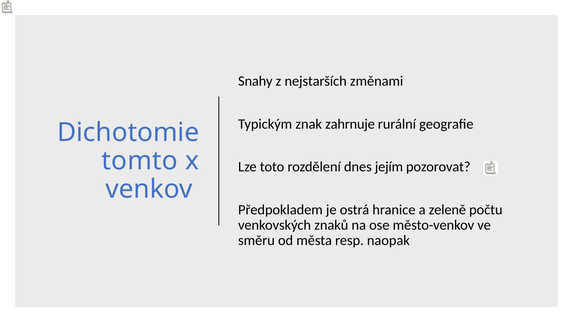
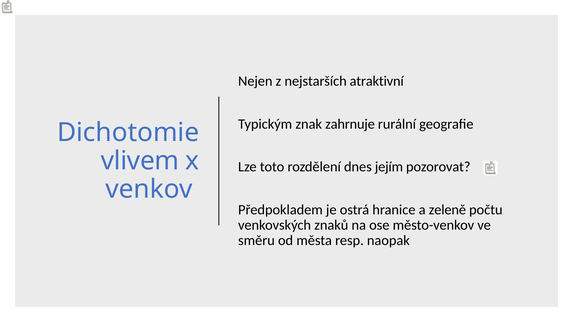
Snahy: Snahy -> Nejen (255, 81)
změnami: změnami -> atraktivní (377, 81)
tomto: tomto -> vlivem (140, 161)
